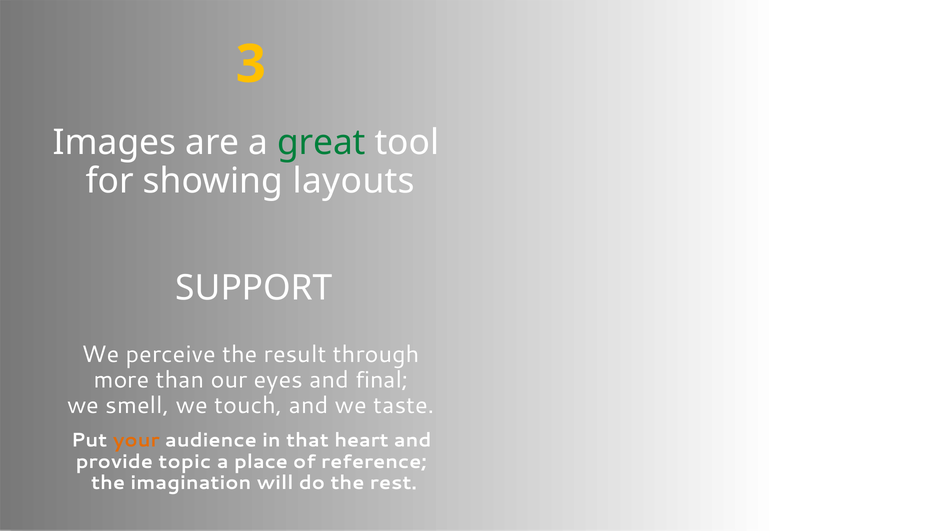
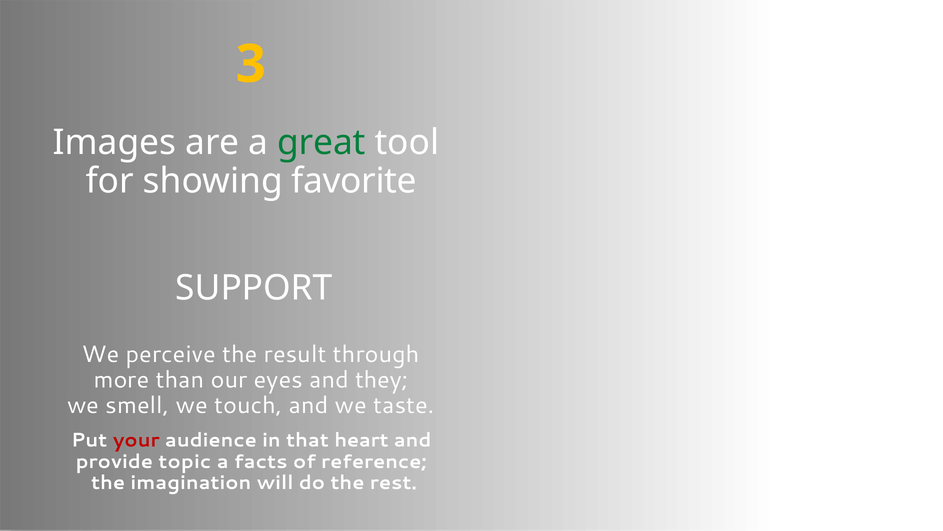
layouts: layouts -> favorite (354, 181)
final: final -> they (382, 379)
your colour: orange -> red (136, 440)
place: place -> facts (261, 461)
